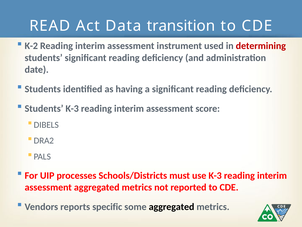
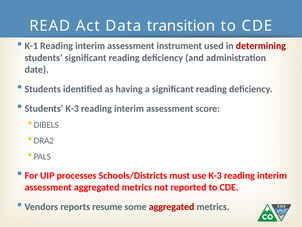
K-2: K-2 -> K-1 (31, 46)
specific: specific -> resume (107, 206)
aggregated colour: black -> red (172, 206)
